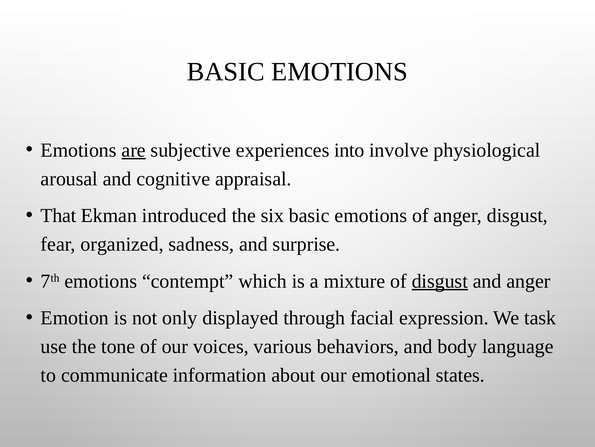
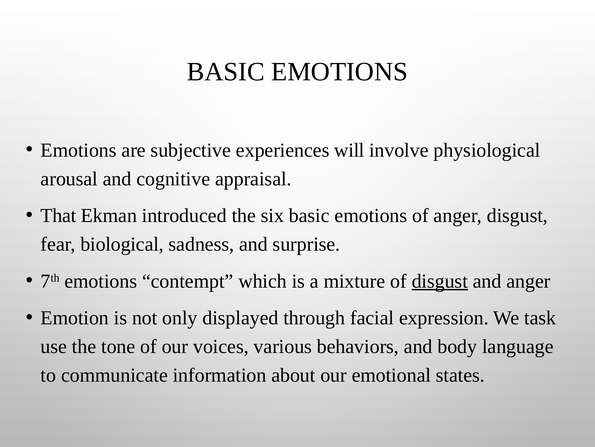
are underline: present -> none (134, 150)
into: into -> will (349, 150)
organized: organized -> biological (122, 244)
